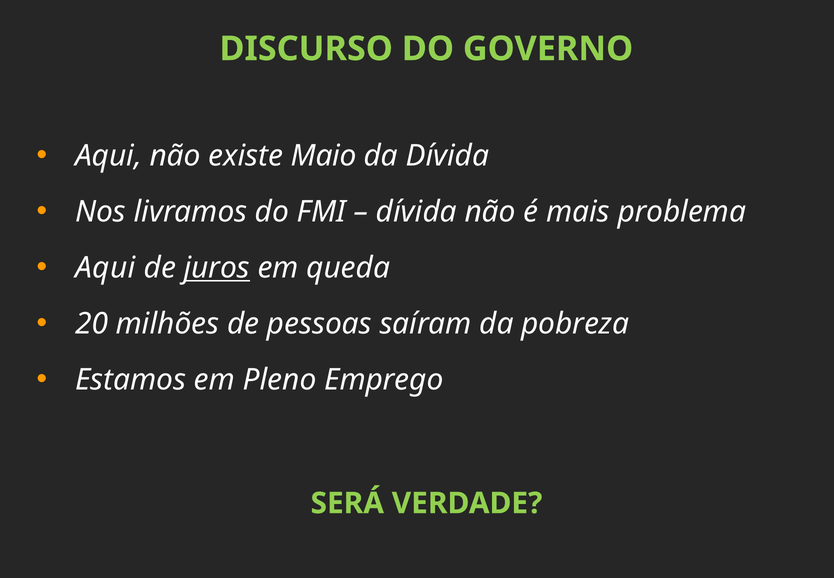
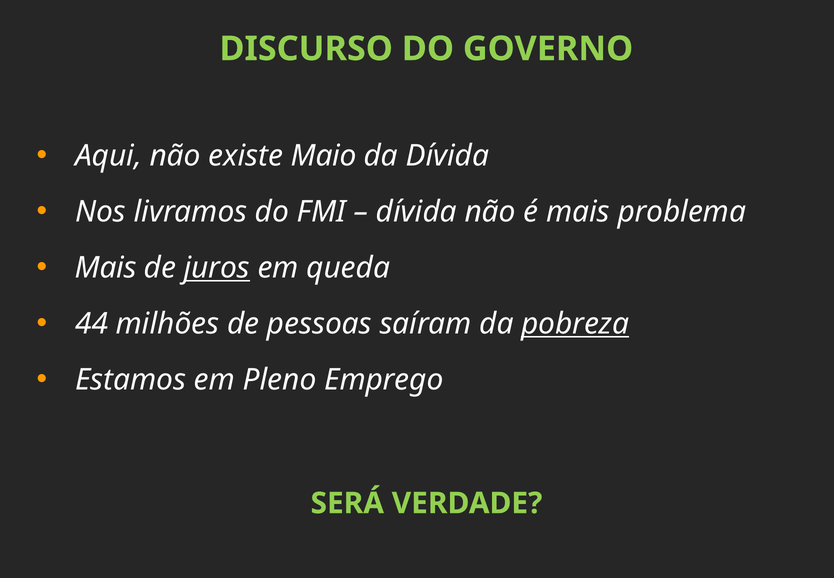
Aqui: Aqui -> Mais (106, 268)
20: 20 -> 44 (92, 324)
pobreza underline: none -> present (575, 324)
